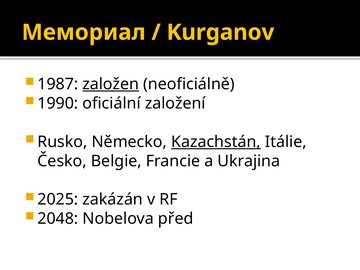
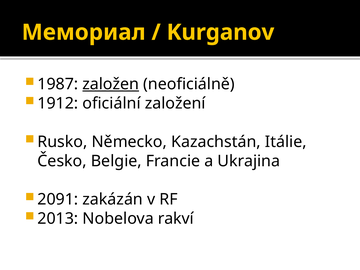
1990: 1990 -> 1912 (58, 103)
Kazachstán underline: present -> none (216, 142)
2025: 2025 -> 2091 (58, 199)
2048: 2048 -> 2013 (58, 219)
před: před -> rakví (176, 219)
